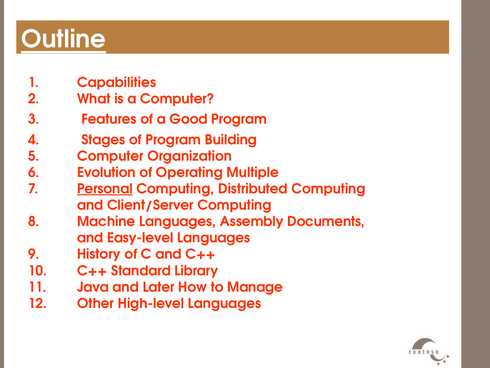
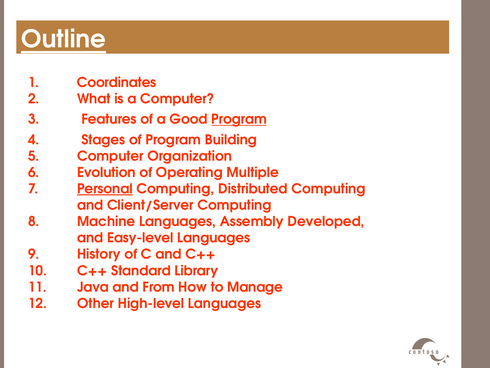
Capabilities: Capabilities -> Coordinates (117, 83)
Program underline: none -> present (239, 119)
Documents: Documents -> Developed (326, 221)
Later: Later -> From (159, 287)
